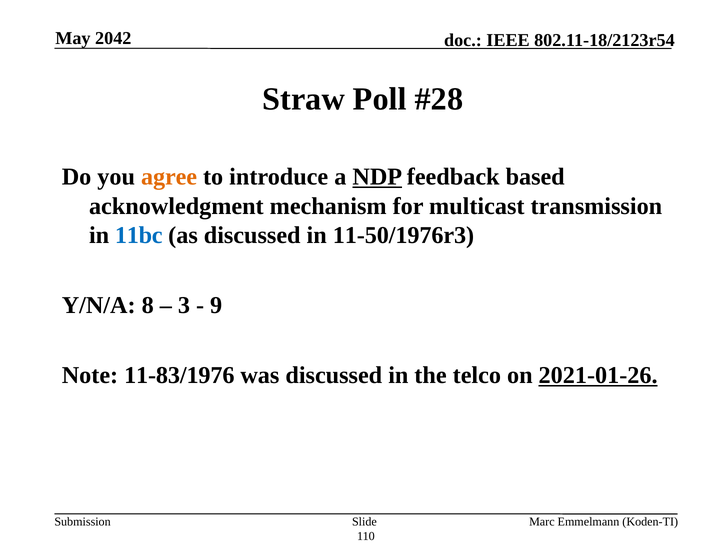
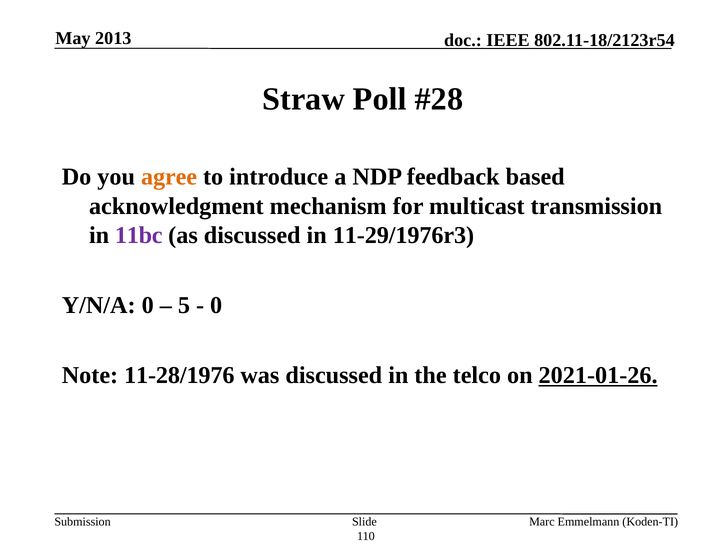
2042: 2042 -> 2013 (113, 38)
NDP underline: present -> none (377, 177)
11bc colour: blue -> purple (139, 235)
11-50/1976r3: 11-50/1976r3 -> 11-29/1976r3 (403, 235)
Y/N/A 8: 8 -> 0 (148, 305)
3: 3 -> 5 (184, 305)
9: 9 -> 0 (216, 305)
11-83/1976: 11-83/1976 -> 11-28/1976 (179, 376)
